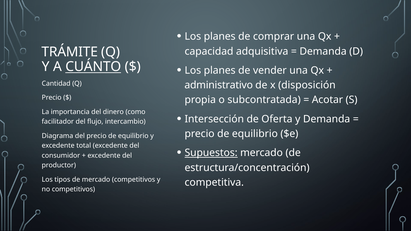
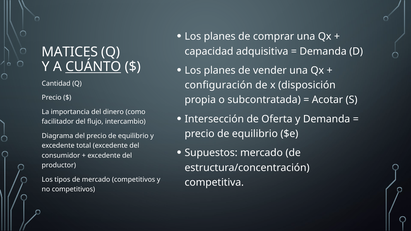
TRÁMITE: TRÁMITE -> MATICES (70, 52)
administrativo: administrativo -> configuración (219, 85)
Supuestos underline: present -> none (211, 153)
